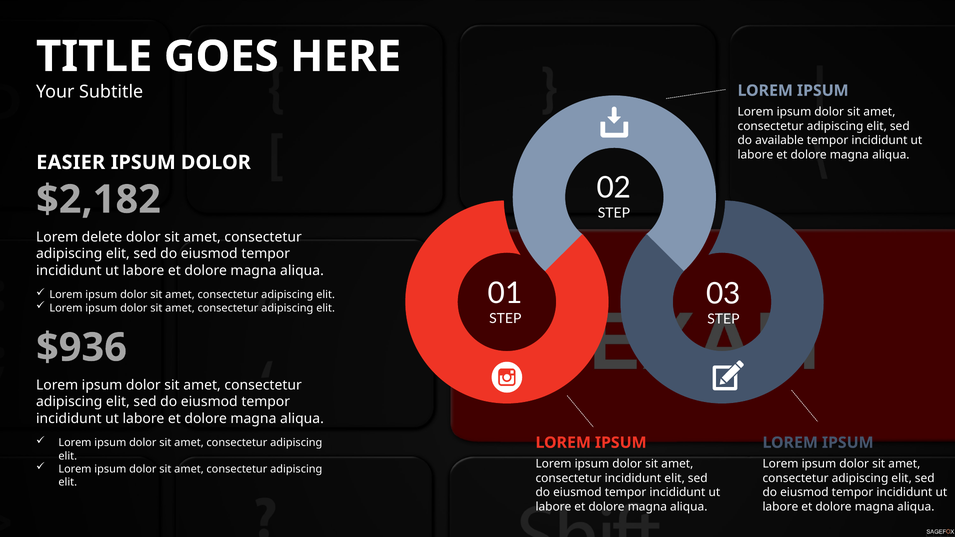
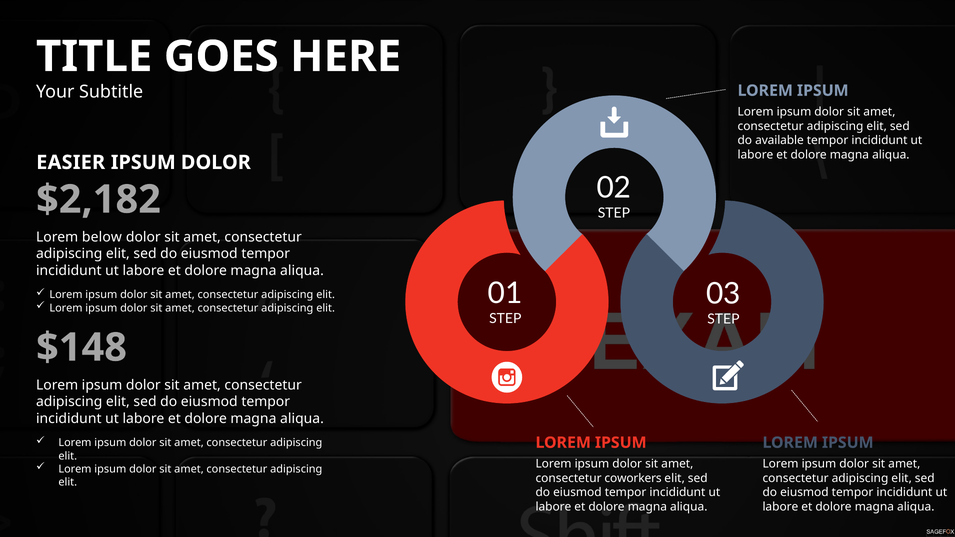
delete: delete -> below (102, 237)
$936: $936 -> $148 (81, 348)
consectetur incididunt: incididunt -> coworkers (633, 478)
